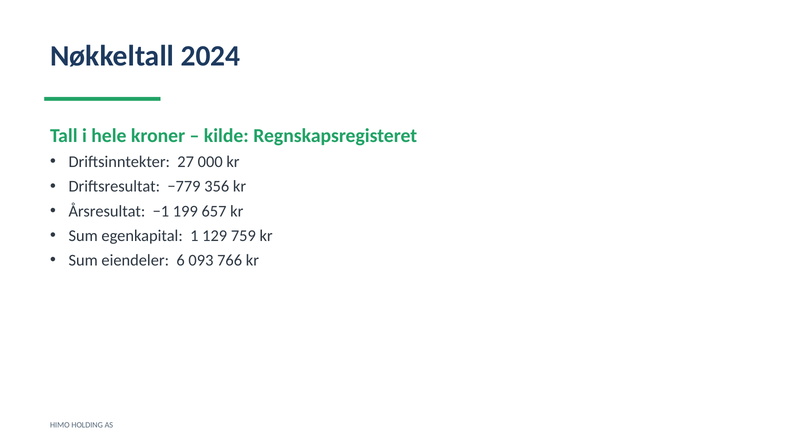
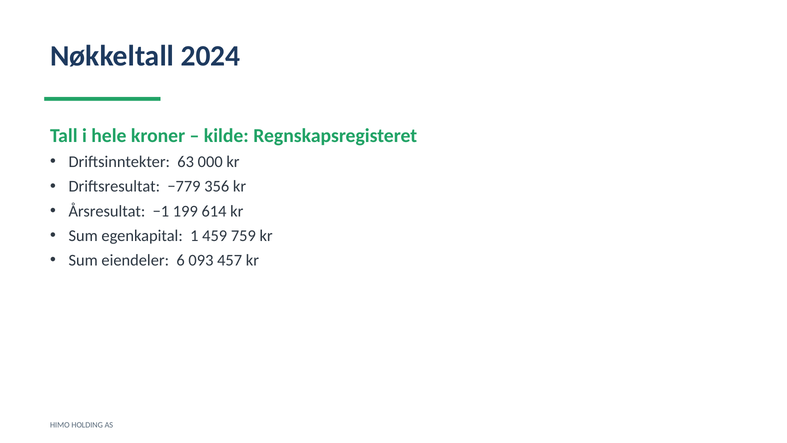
27: 27 -> 63 (186, 162)
657: 657 -> 614 (214, 211)
129: 129 -> 459 (215, 236)
766: 766 -> 457 (230, 260)
